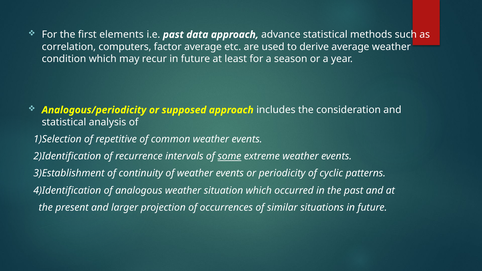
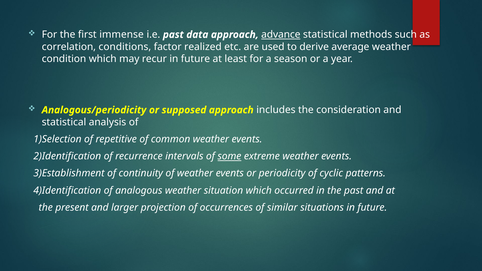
elements: elements -> immense (122, 35)
advance underline: none -> present (281, 35)
computers: computers -> conditions (125, 47)
factor average: average -> realized (203, 47)
